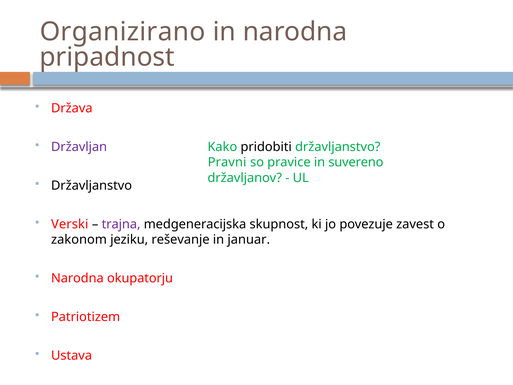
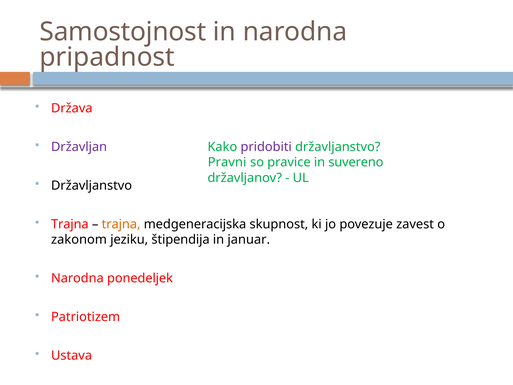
Organizirano: Organizirano -> Samostojnost (123, 32)
pridobiti colour: black -> purple (266, 147)
Verski: Verski -> Trajna (70, 224)
trajna colour: purple -> orange (121, 224)
reševanje: reševanje -> štipendija (181, 239)
okupatorju: okupatorju -> ponedeljek (140, 278)
